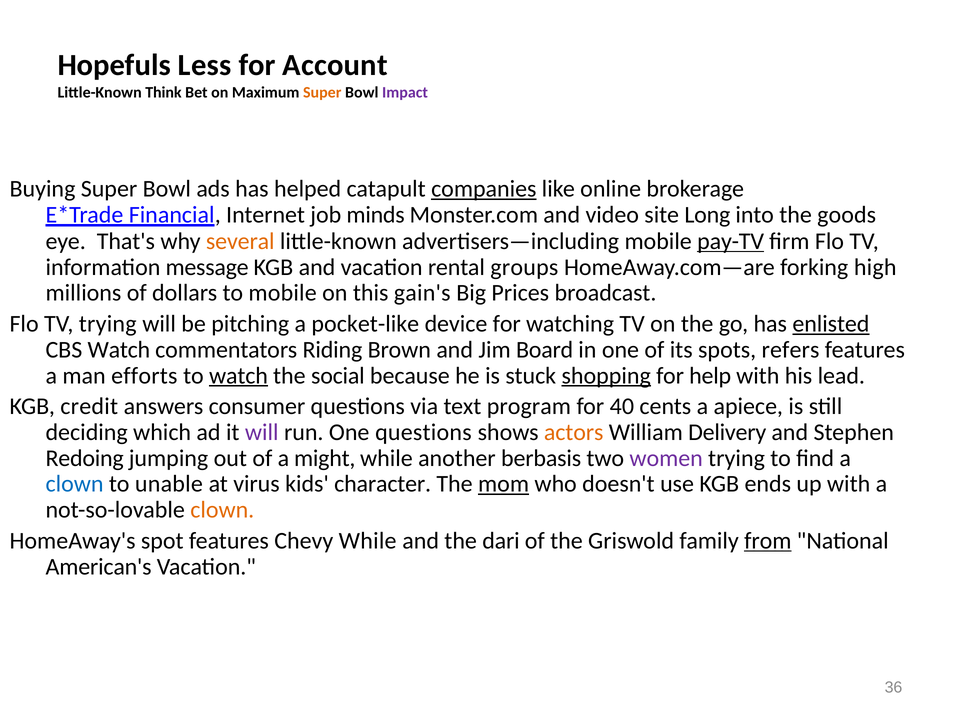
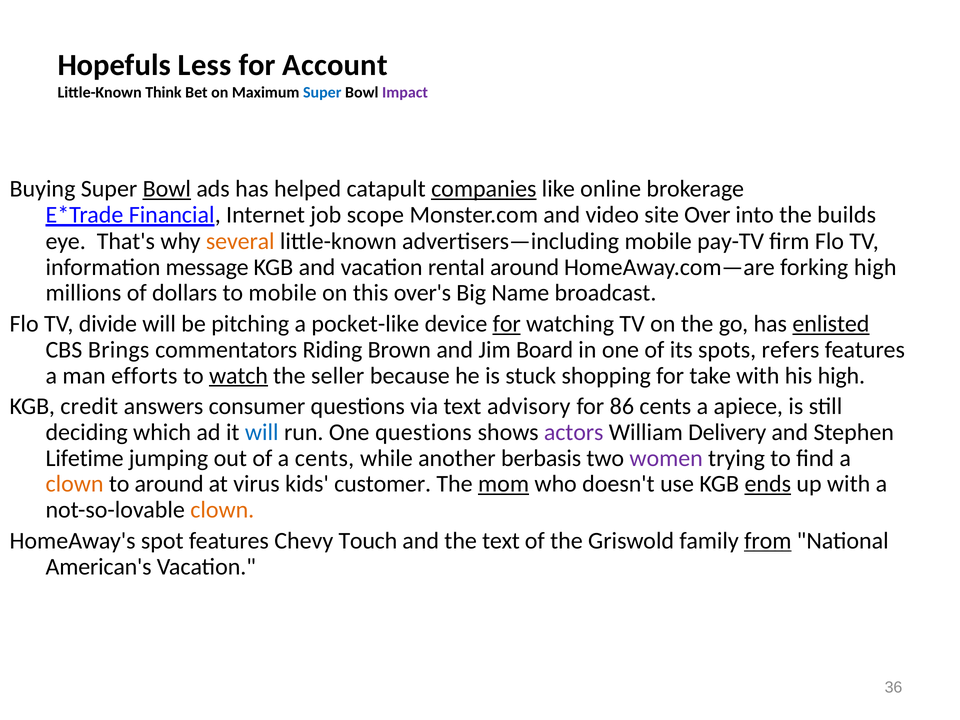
Super colour: orange -> blue (322, 92)
Bowl underline: none -> present (167, 189)
minds: minds -> scope (375, 215)
Long: Long -> Over (707, 215)
goods: goods -> builds (847, 215)
pay-TV underline: present -> none (731, 241)
rental groups: groups -> around (525, 267)
gain's: gain's -> over's (422, 293)
Prices: Prices -> Name (520, 293)
TV trying: trying -> divide (108, 324)
for underline: none -> present (507, 324)
CBS Watch: Watch -> Brings (119, 350)
social: social -> seller (338, 376)
shopping underline: present -> none (606, 376)
help: help -> take (710, 376)
his lead: lead -> high (841, 376)
program: program -> advisory (529, 406)
40: 40 -> 86 (622, 406)
will colour: purple -> blue (262, 432)
actors colour: orange -> purple (574, 432)
Redoing: Redoing -> Lifetime (85, 458)
a might: might -> cents (324, 458)
clown colour: blue -> orange (75, 484)
to unable: unable -> around (169, 484)
character: character -> customer (383, 484)
ends underline: none -> present (768, 484)
Chevy While: While -> Touch (368, 541)
the dari: dari -> text (501, 541)
